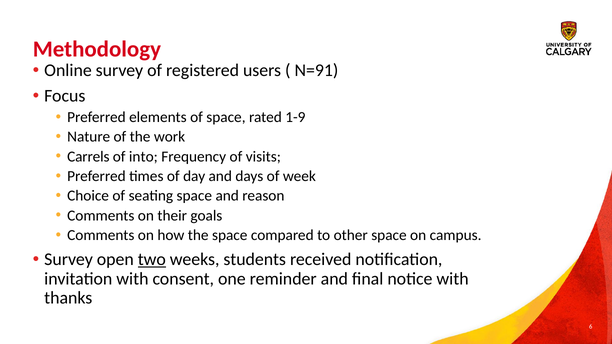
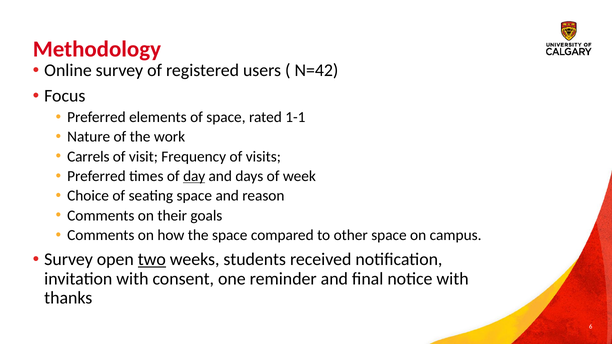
N=91: N=91 -> N=42 (316, 70)
1-9: 1-9 -> 1-1 (295, 117)
into: into -> visit (143, 157)
day underline: none -> present (194, 176)
